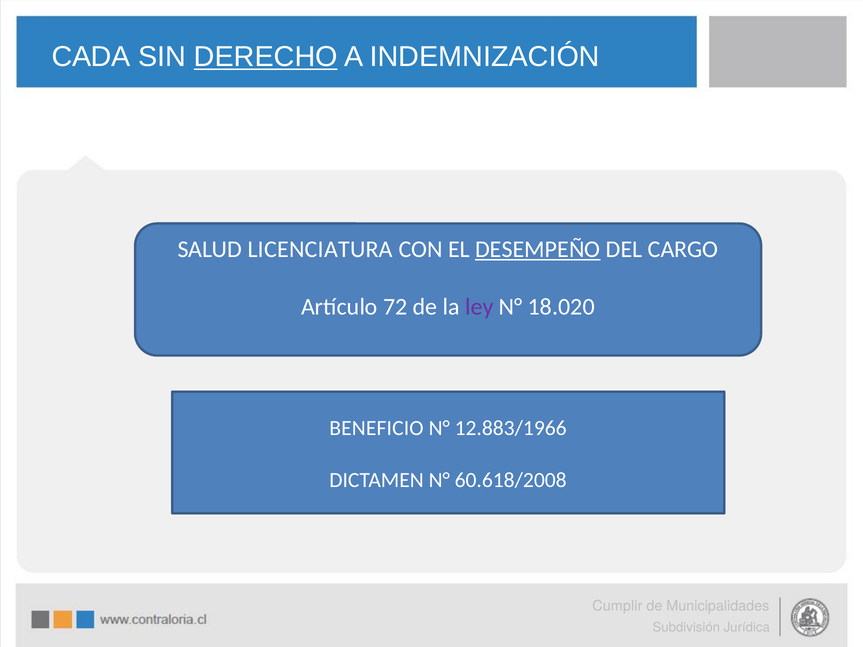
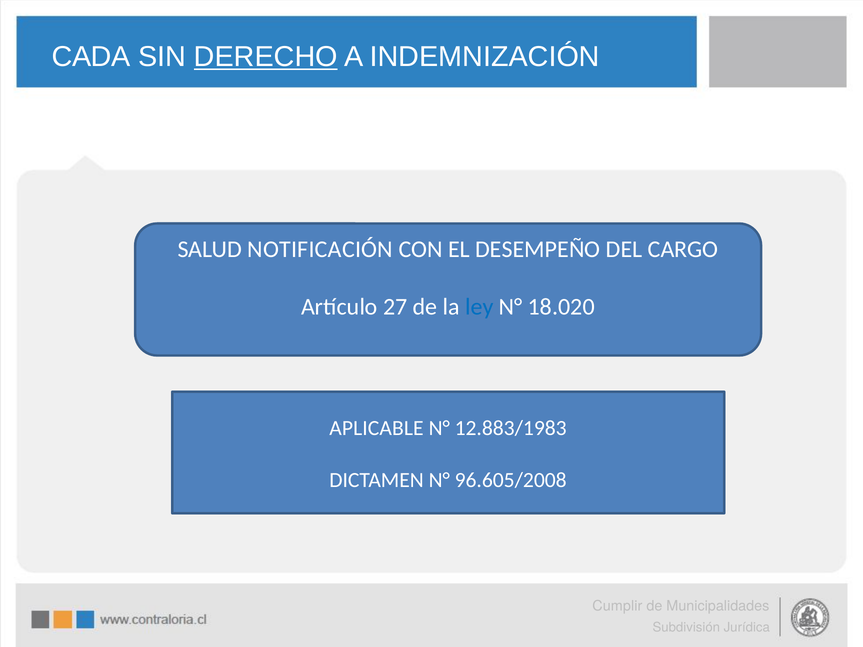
LICENCIATURA: LICENCIATURA -> NOTIFICACIÓN (320, 250)
DESEMPEÑO underline: present -> none (538, 250)
72: 72 -> 27 (395, 307)
ley colour: purple -> blue (479, 307)
BENEFICIO: BENEFICIO -> APLICABLE (376, 428)
12.883/1966: 12.883/1966 -> 12.883/1983 (511, 428)
60.618/2008: 60.618/2008 -> 96.605/2008 (511, 480)
